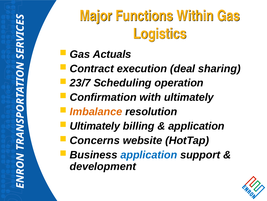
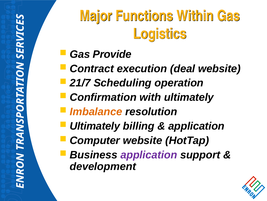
Actuals: Actuals -> Provide (112, 54)
deal sharing: sharing -> website (219, 68)
23/7: 23/7 -> 21/7 (80, 83)
Concerns: Concerns -> Computer (95, 140)
application colour: blue -> purple (149, 154)
